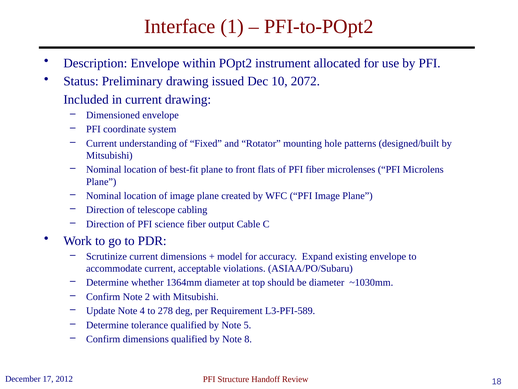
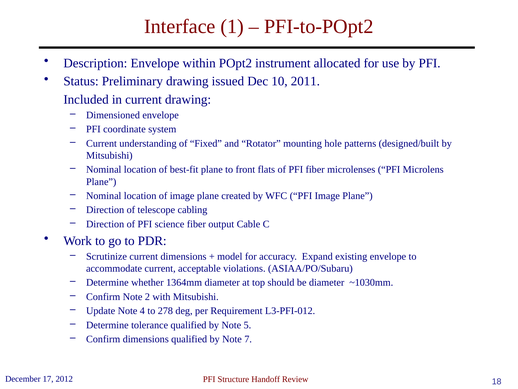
2072: 2072 -> 2011 (305, 81)
L3-PFI-589: L3-PFI-589 -> L3-PFI-012 (290, 310)
8: 8 -> 7 (248, 339)
